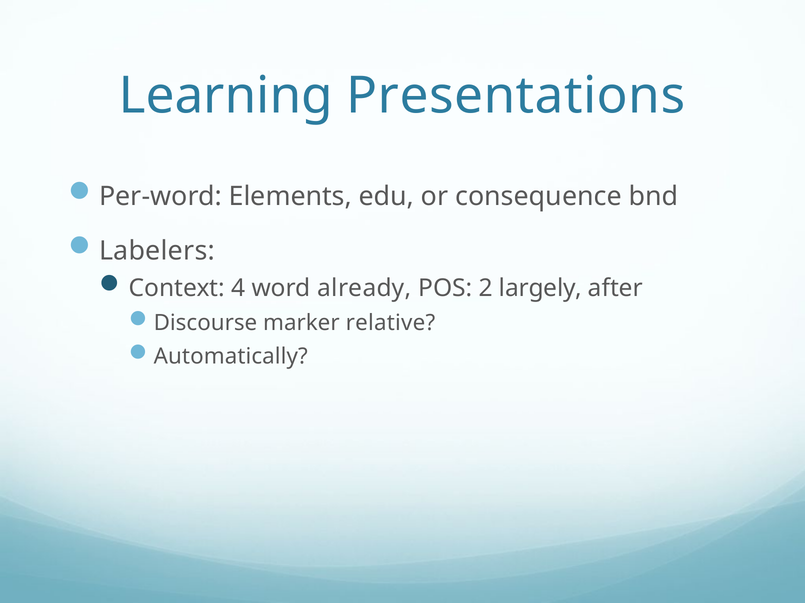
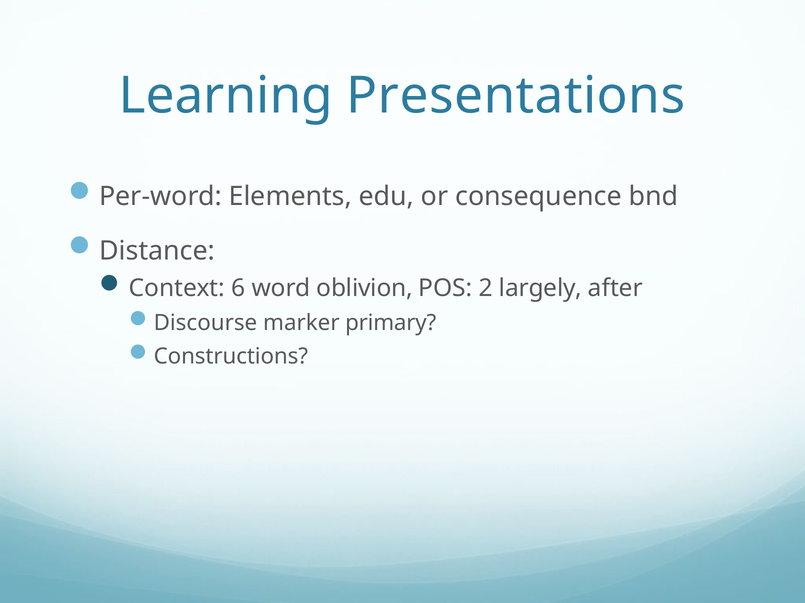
Labelers: Labelers -> Distance (157, 251)
4: 4 -> 6 (238, 288)
already: already -> oblivion (365, 288)
relative: relative -> primary (391, 323)
Automatically: Automatically -> Constructions (231, 357)
